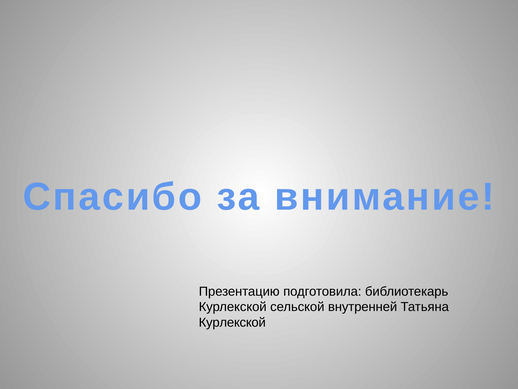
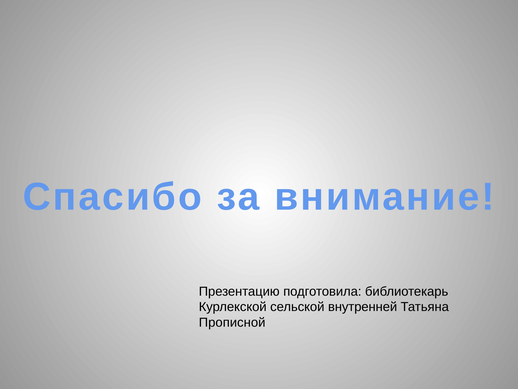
Курлекской: Курлекской -> Прописной (232, 322)
